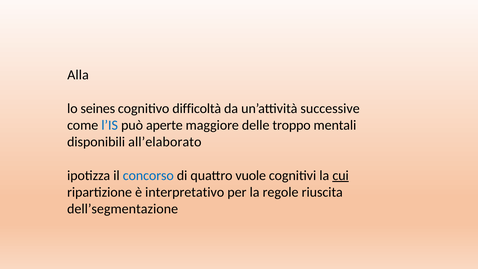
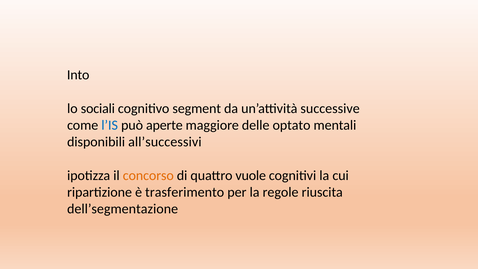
Alla: Alla -> Into (78, 75)
seines: seines -> sociali (98, 108)
difficoltà: difficoltà -> segment (197, 108)
troppo: troppo -> optato (292, 125)
all’elaborato: all’elaborato -> all’successivi (165, 142)
concorso colour: blue -> orange (148, 175)
cui underline: present -> none (341, 175)
interpretativo: interpretativo -> trasferimento (185, 192)
